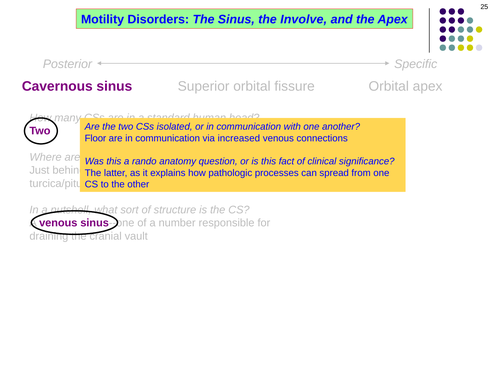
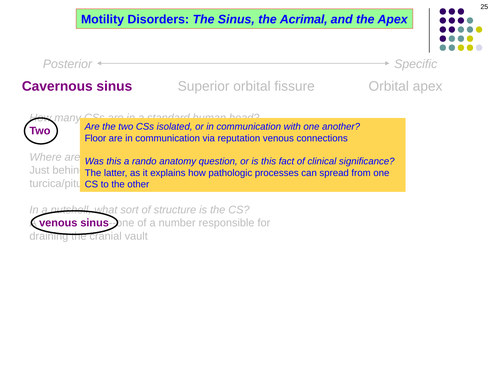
Involve: Involve -> Acrimal (304, 20)
increased: increased -> reputation (239, 138)
